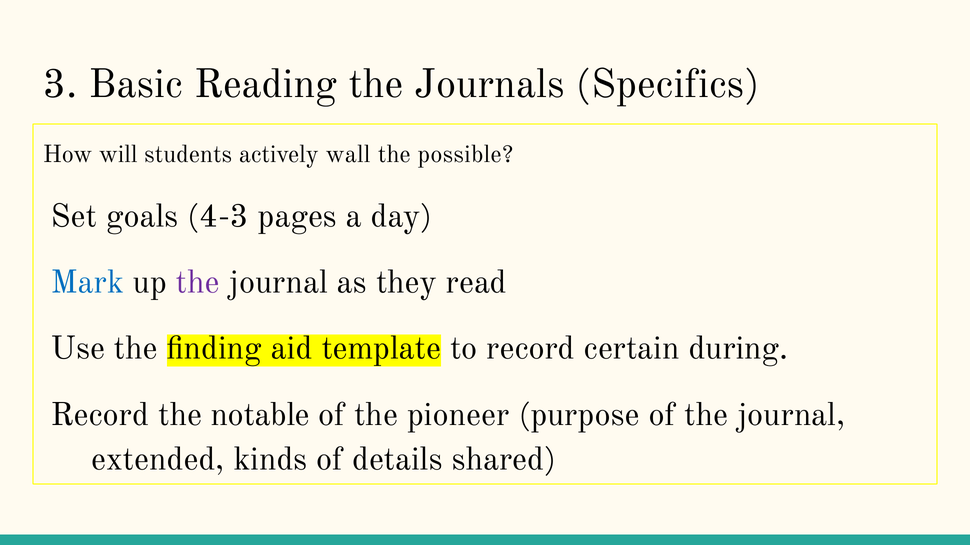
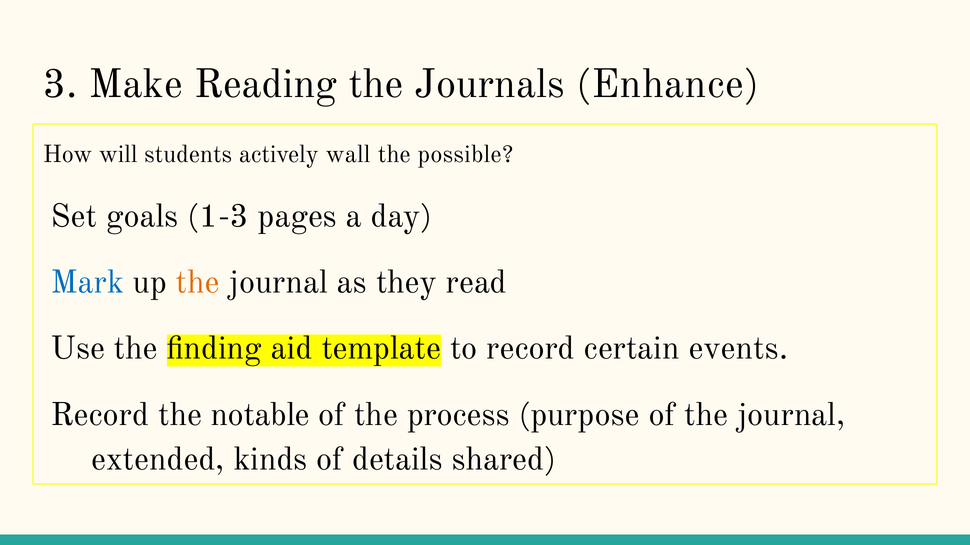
Basic: Basic -> Make (136, 84)
Specifics: Specifics -> Enhance (668, 84)
4-3: 4-3 -> 1-3 (218, 216)
the colour: purple -> orange (198, 283)
during: during -> events (738, 349)
pioneer: pioneer -> process (458, 415)
